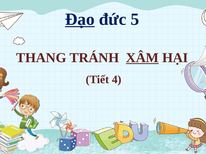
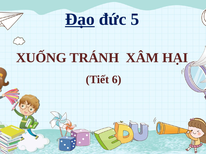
THANG: THANG -> XUỐNG (41, 58)
XÂM underline: present -> none (142, 58)
4: 4 -> 6 (117, 80)
